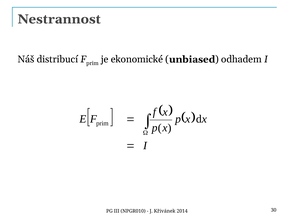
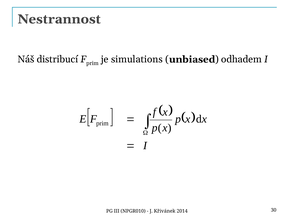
ekonomické: ekonomické -> simulations (137, 59)
